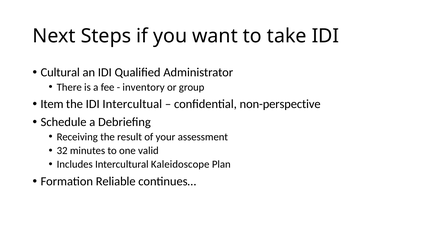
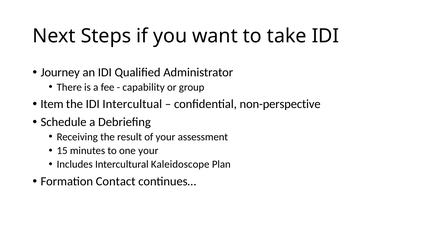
Cultural: Cultural -> Journey (60, 72)
inventory: inventory -> capability (144, 87)
32: 32 -> 15 (62, 150)
one valid: valid -> your (148, 150)
Reliable: Reliable -> Contact (116, 181)
